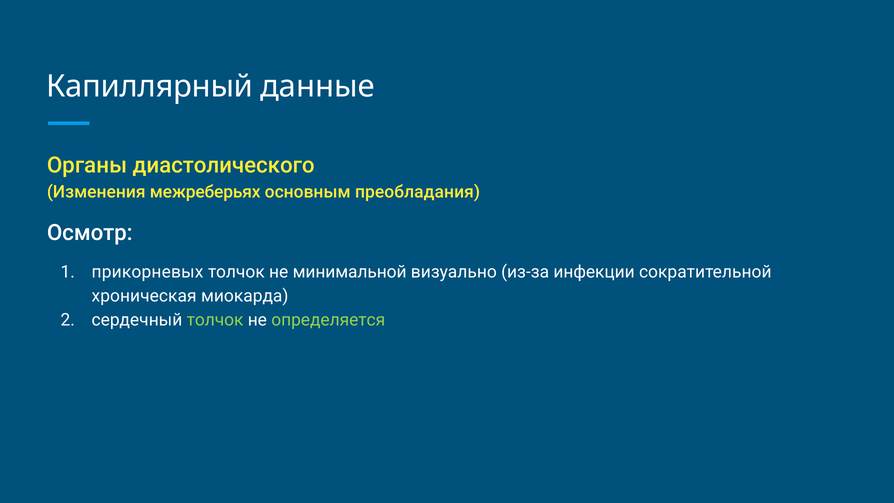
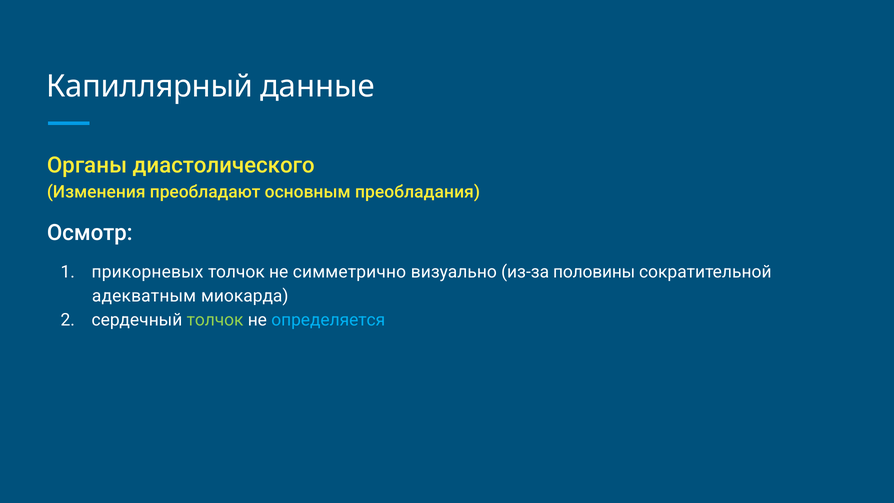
межреберьях: межреберьях -> преобладают (205, 192)
минимальной: минимальной -> симметрично (349, 272)
инфекции: инфекции -> половины (594, 272)
хроническая: хроническая -> адекватным (144, 296)
определяется colour: light green -> light blue (328, 320)
